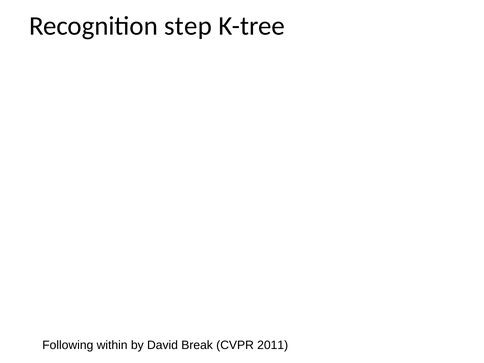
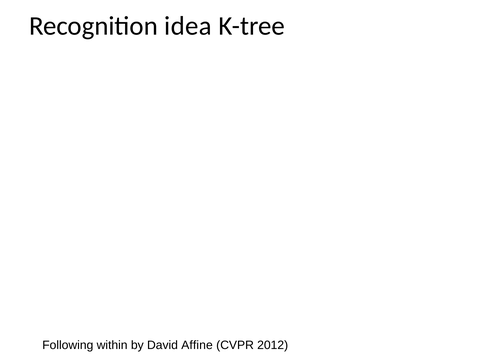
step: step -> idea (188, 26)
Break: Break -> Affine (197, 345)
2011: 2011 -> 2012 (273, 345)
